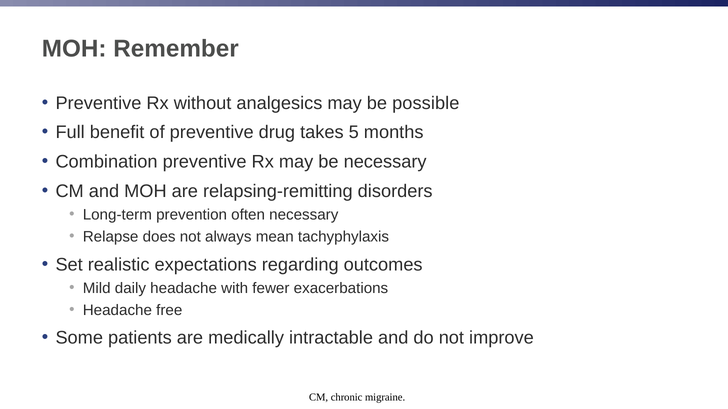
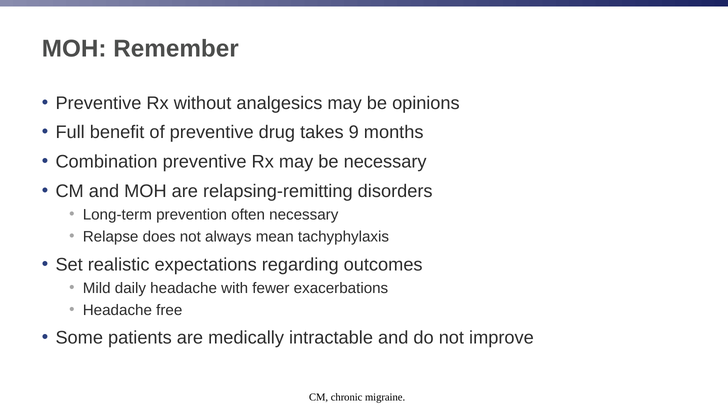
possible: possible -> opinions (426, 103)
5: 5 -> 9 (354, 133)
